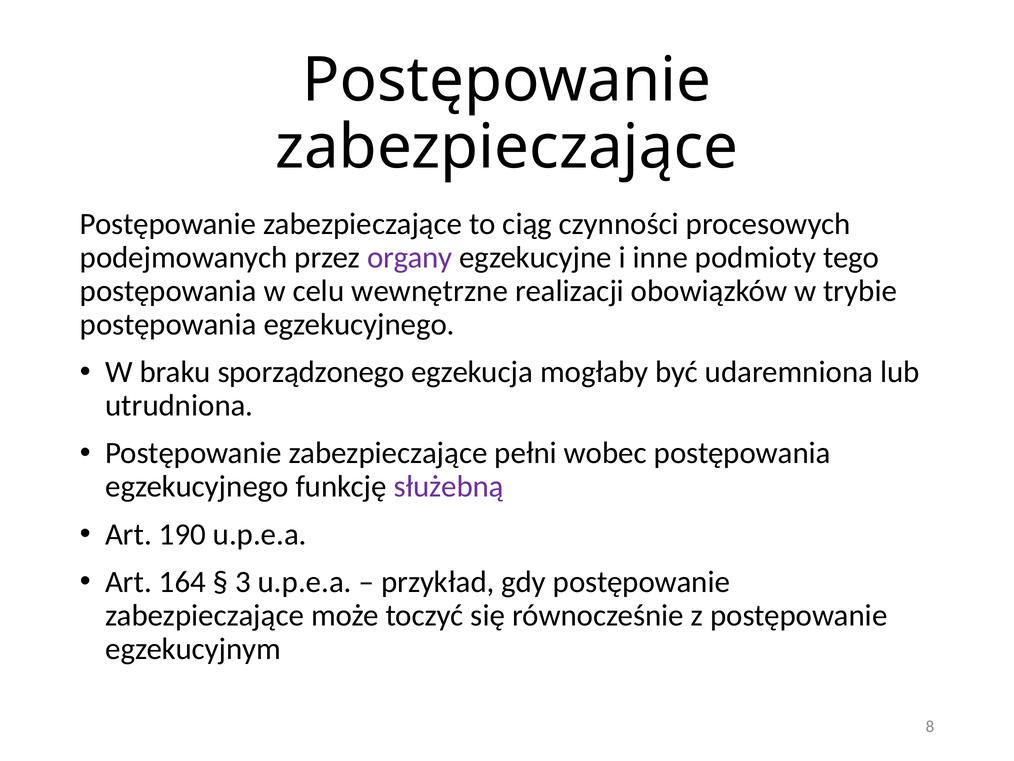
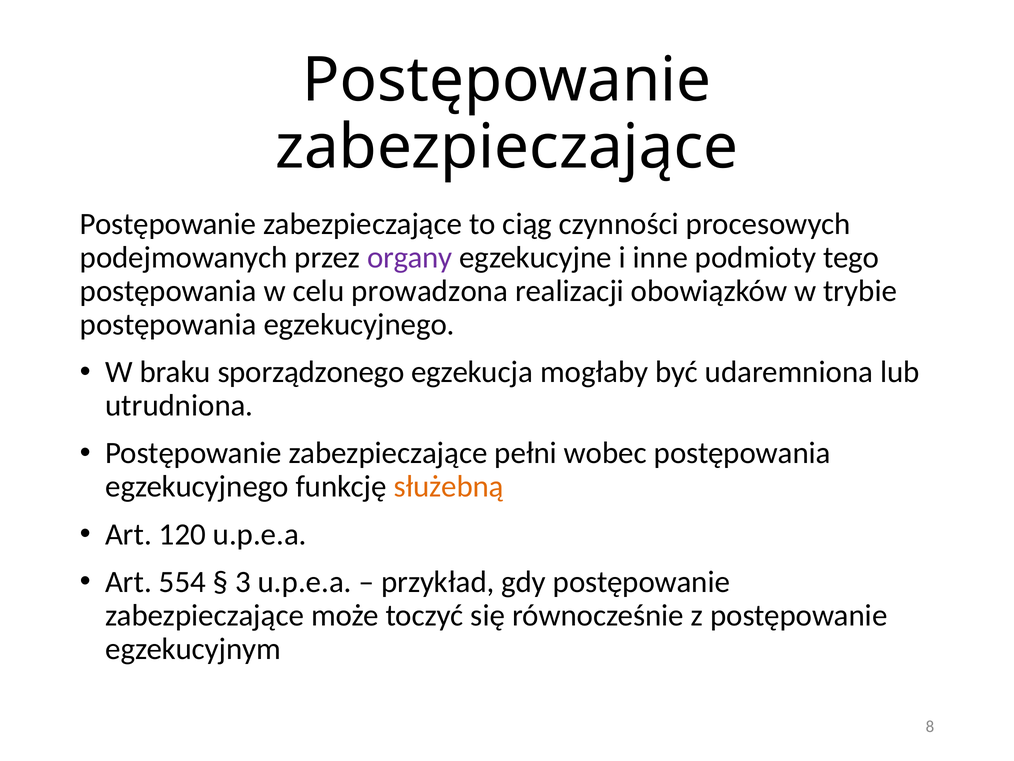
wewnętrzne: wewnętrzne -> prowadzona (430, 291)
służebną colour: purple -> orange (449, 486)
190: 190 -> 120 (182, 534)
164: 164 -> 554 (182, 581)
